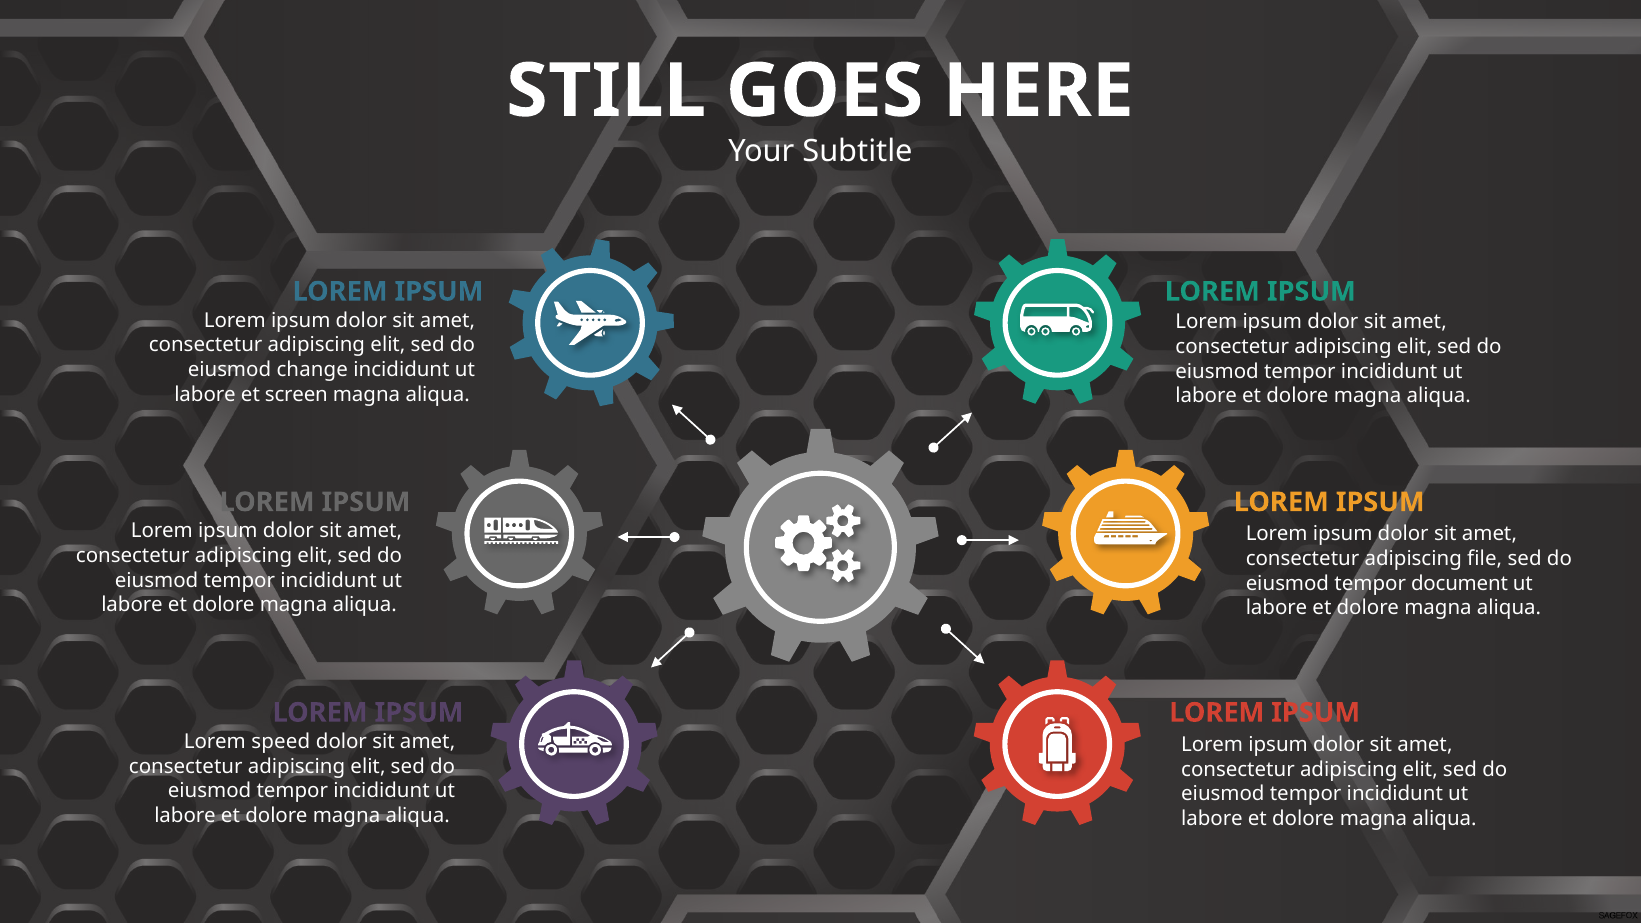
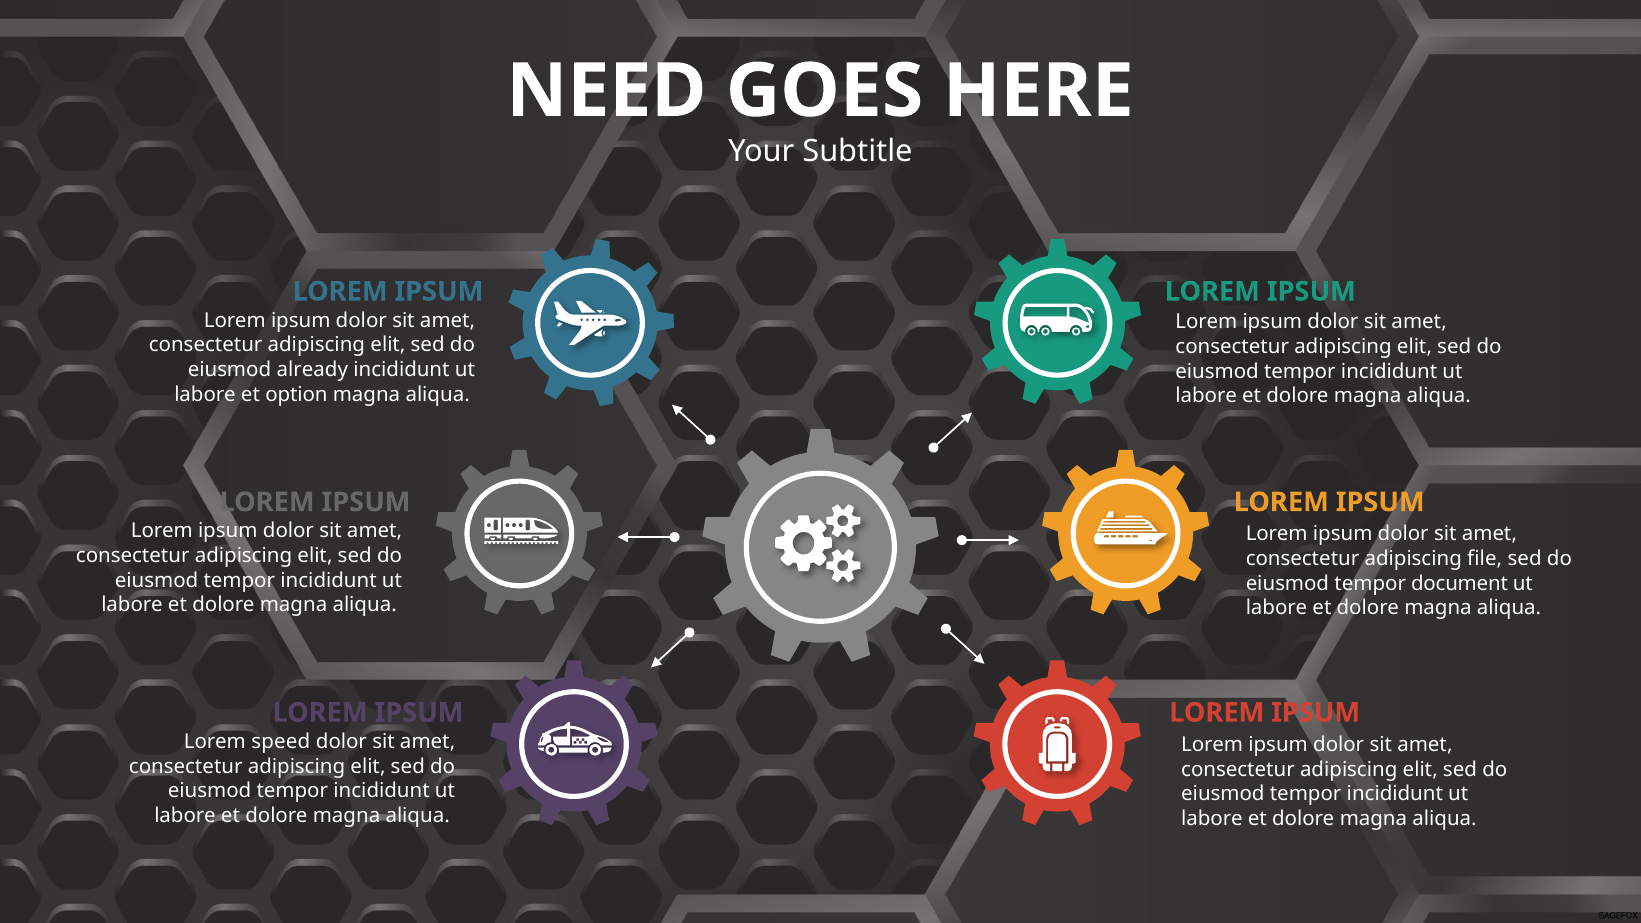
STILL: STILL -> NEED (606, 91)
change: change -> already (312, 370)
screen: screen -> option (296, 394)
